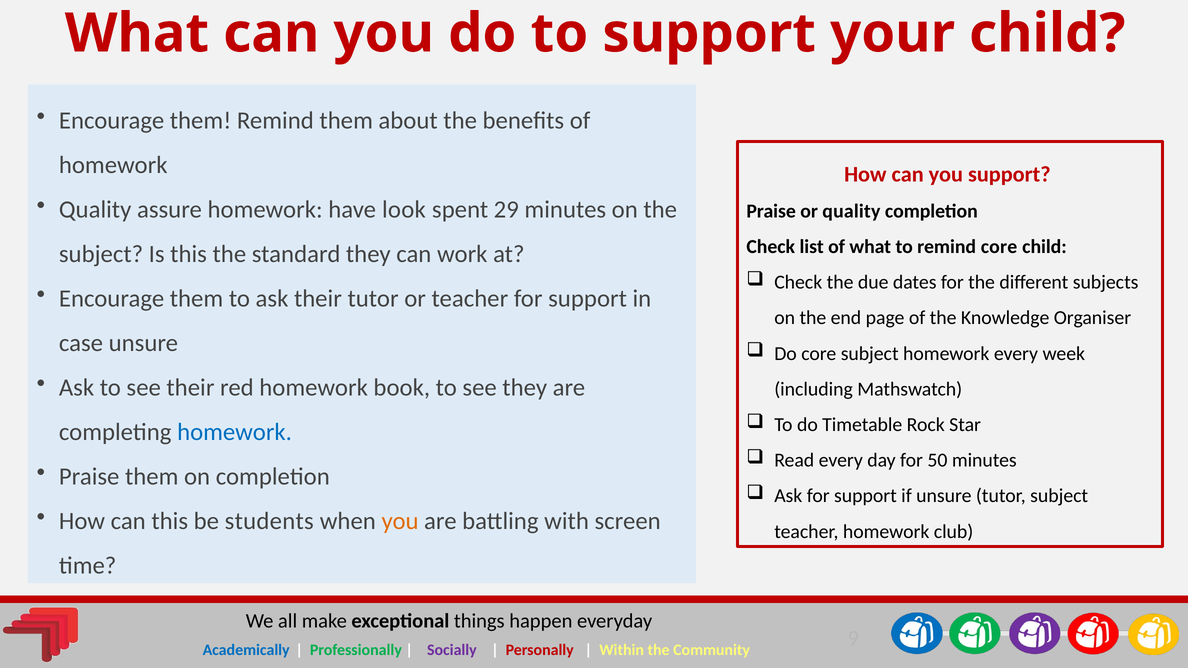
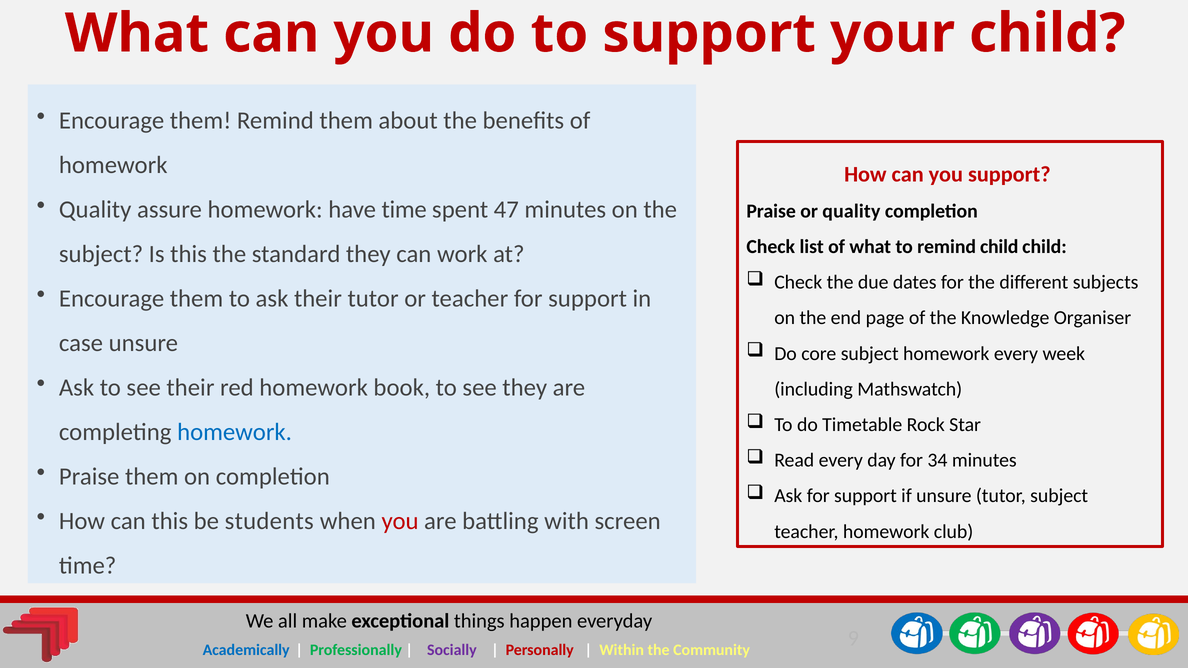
have look: look -> time (404, 209)
29: 29 -> 47 (506, 209)
remind core: core -> child (999, 247)
50: 50 -> 34 (937, 461)
you colour: orange -> red (400, 521)
